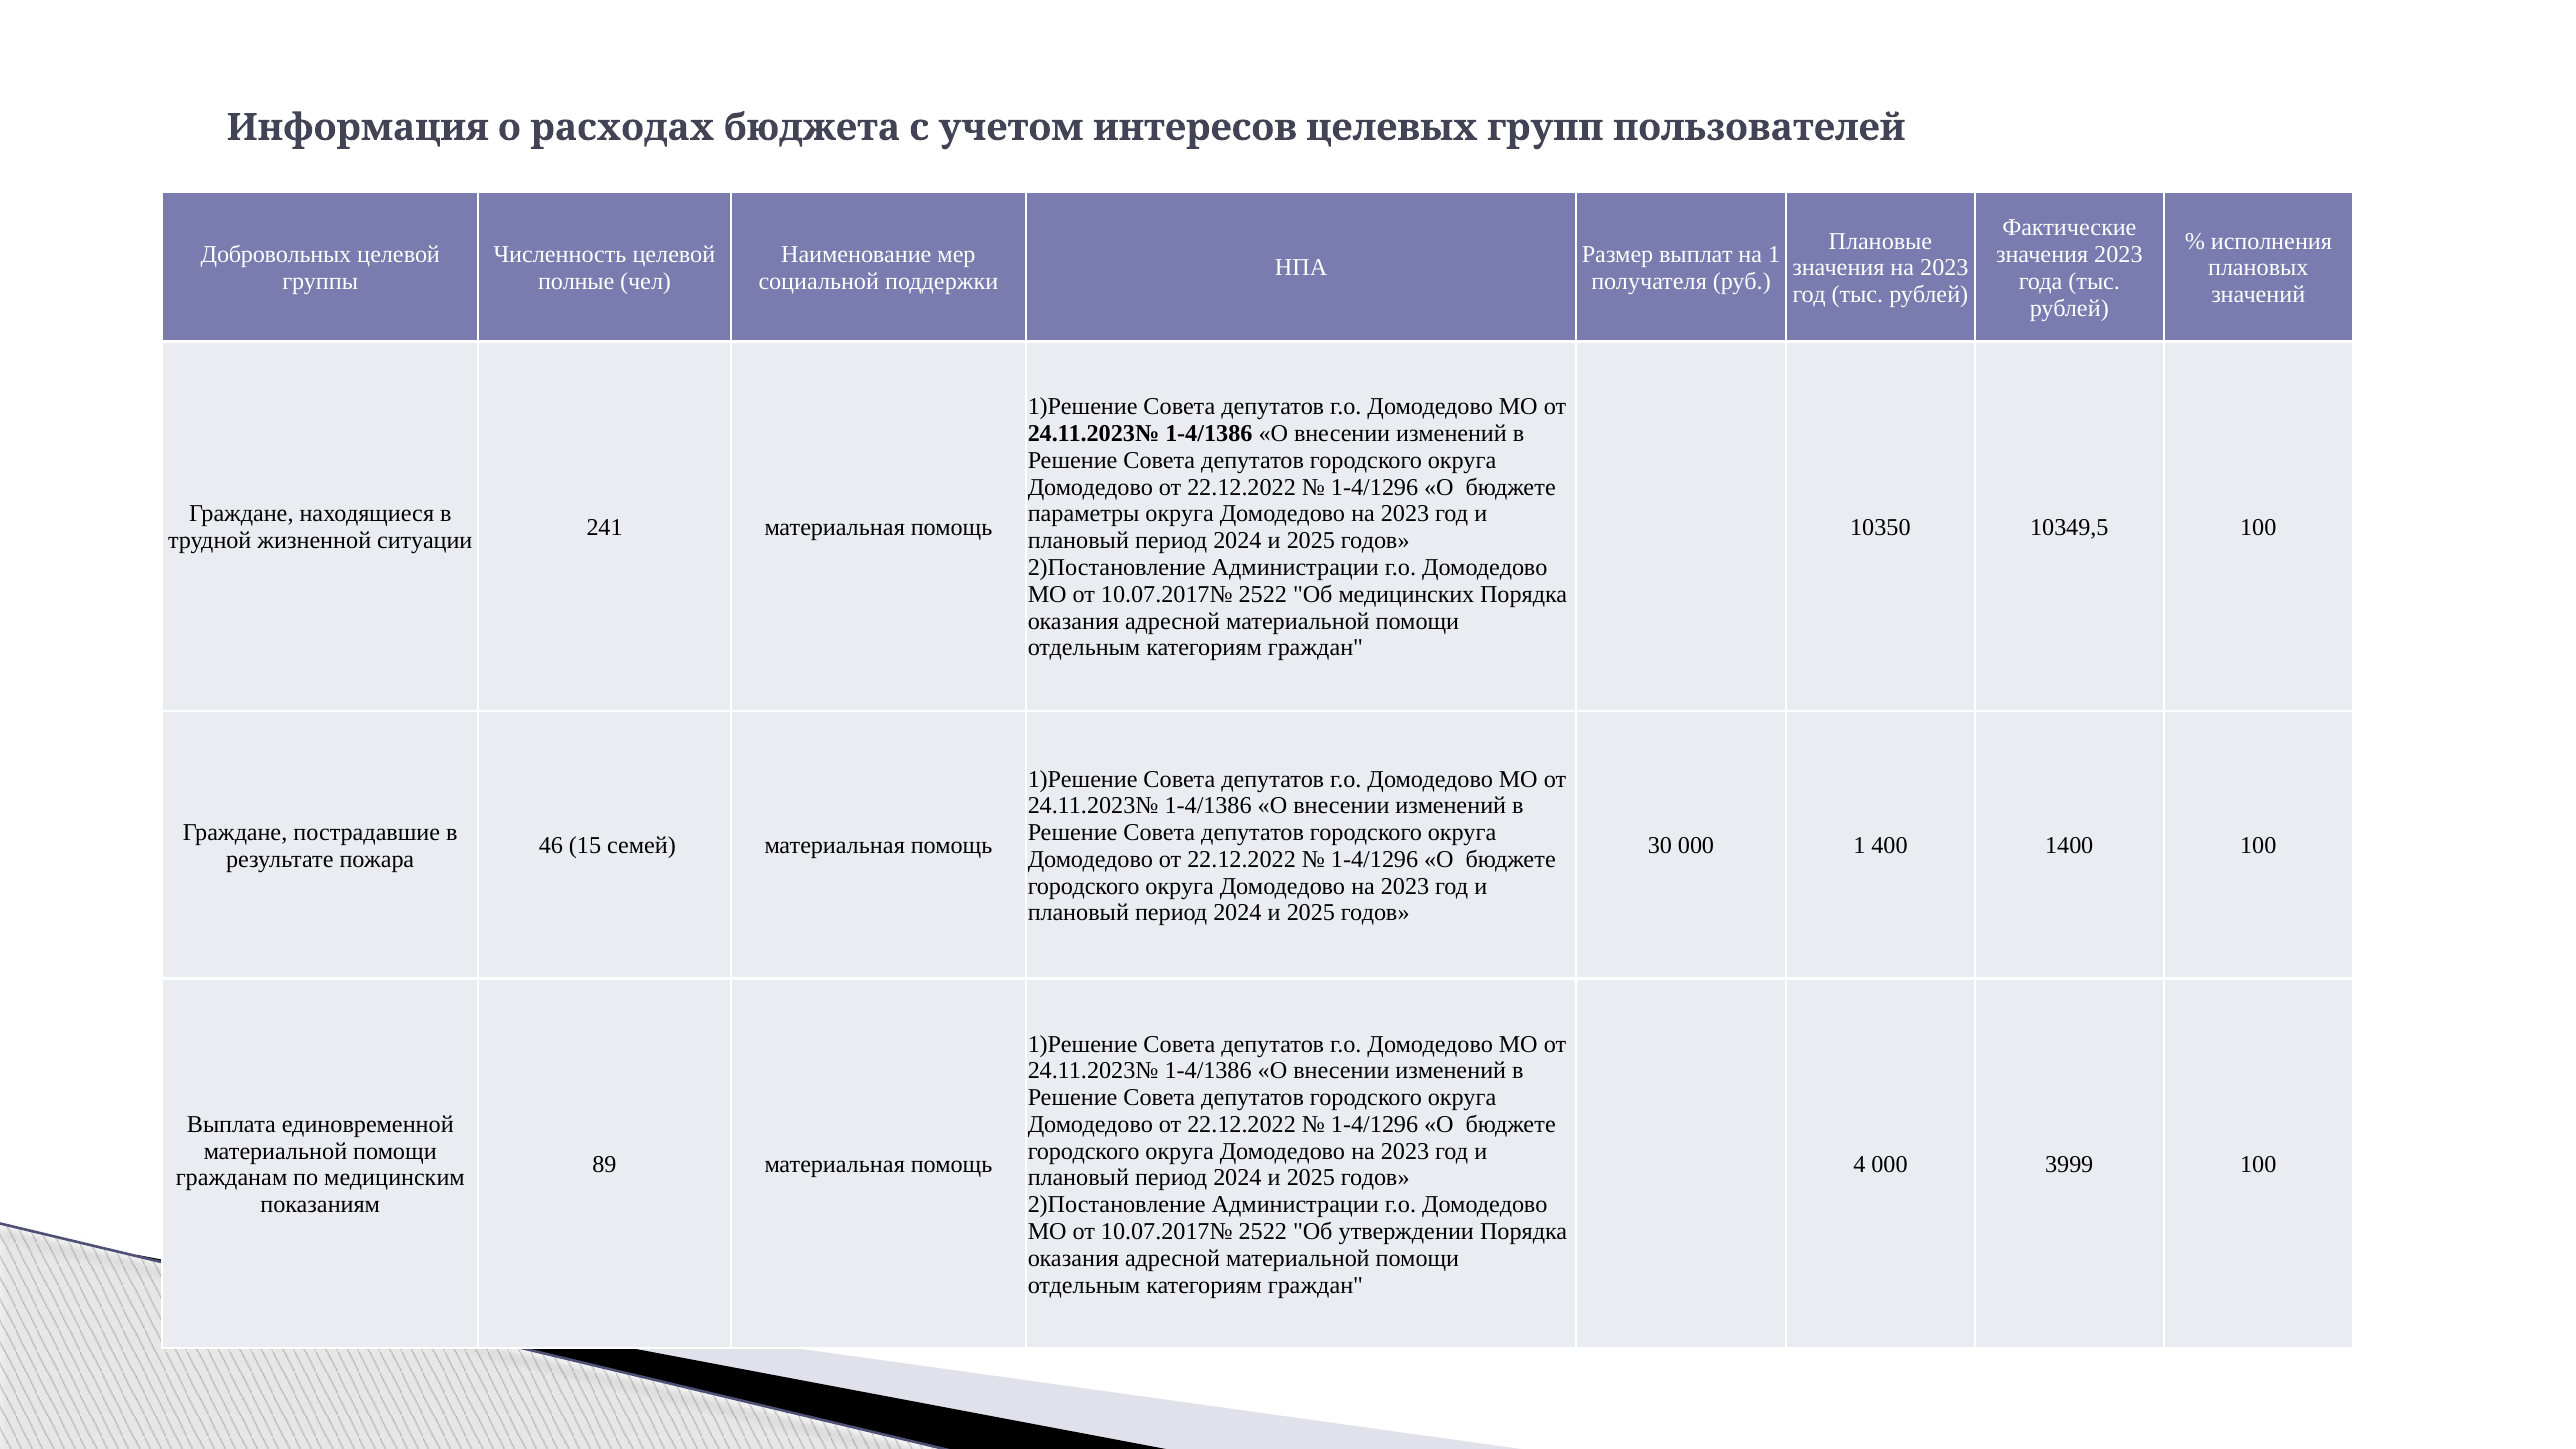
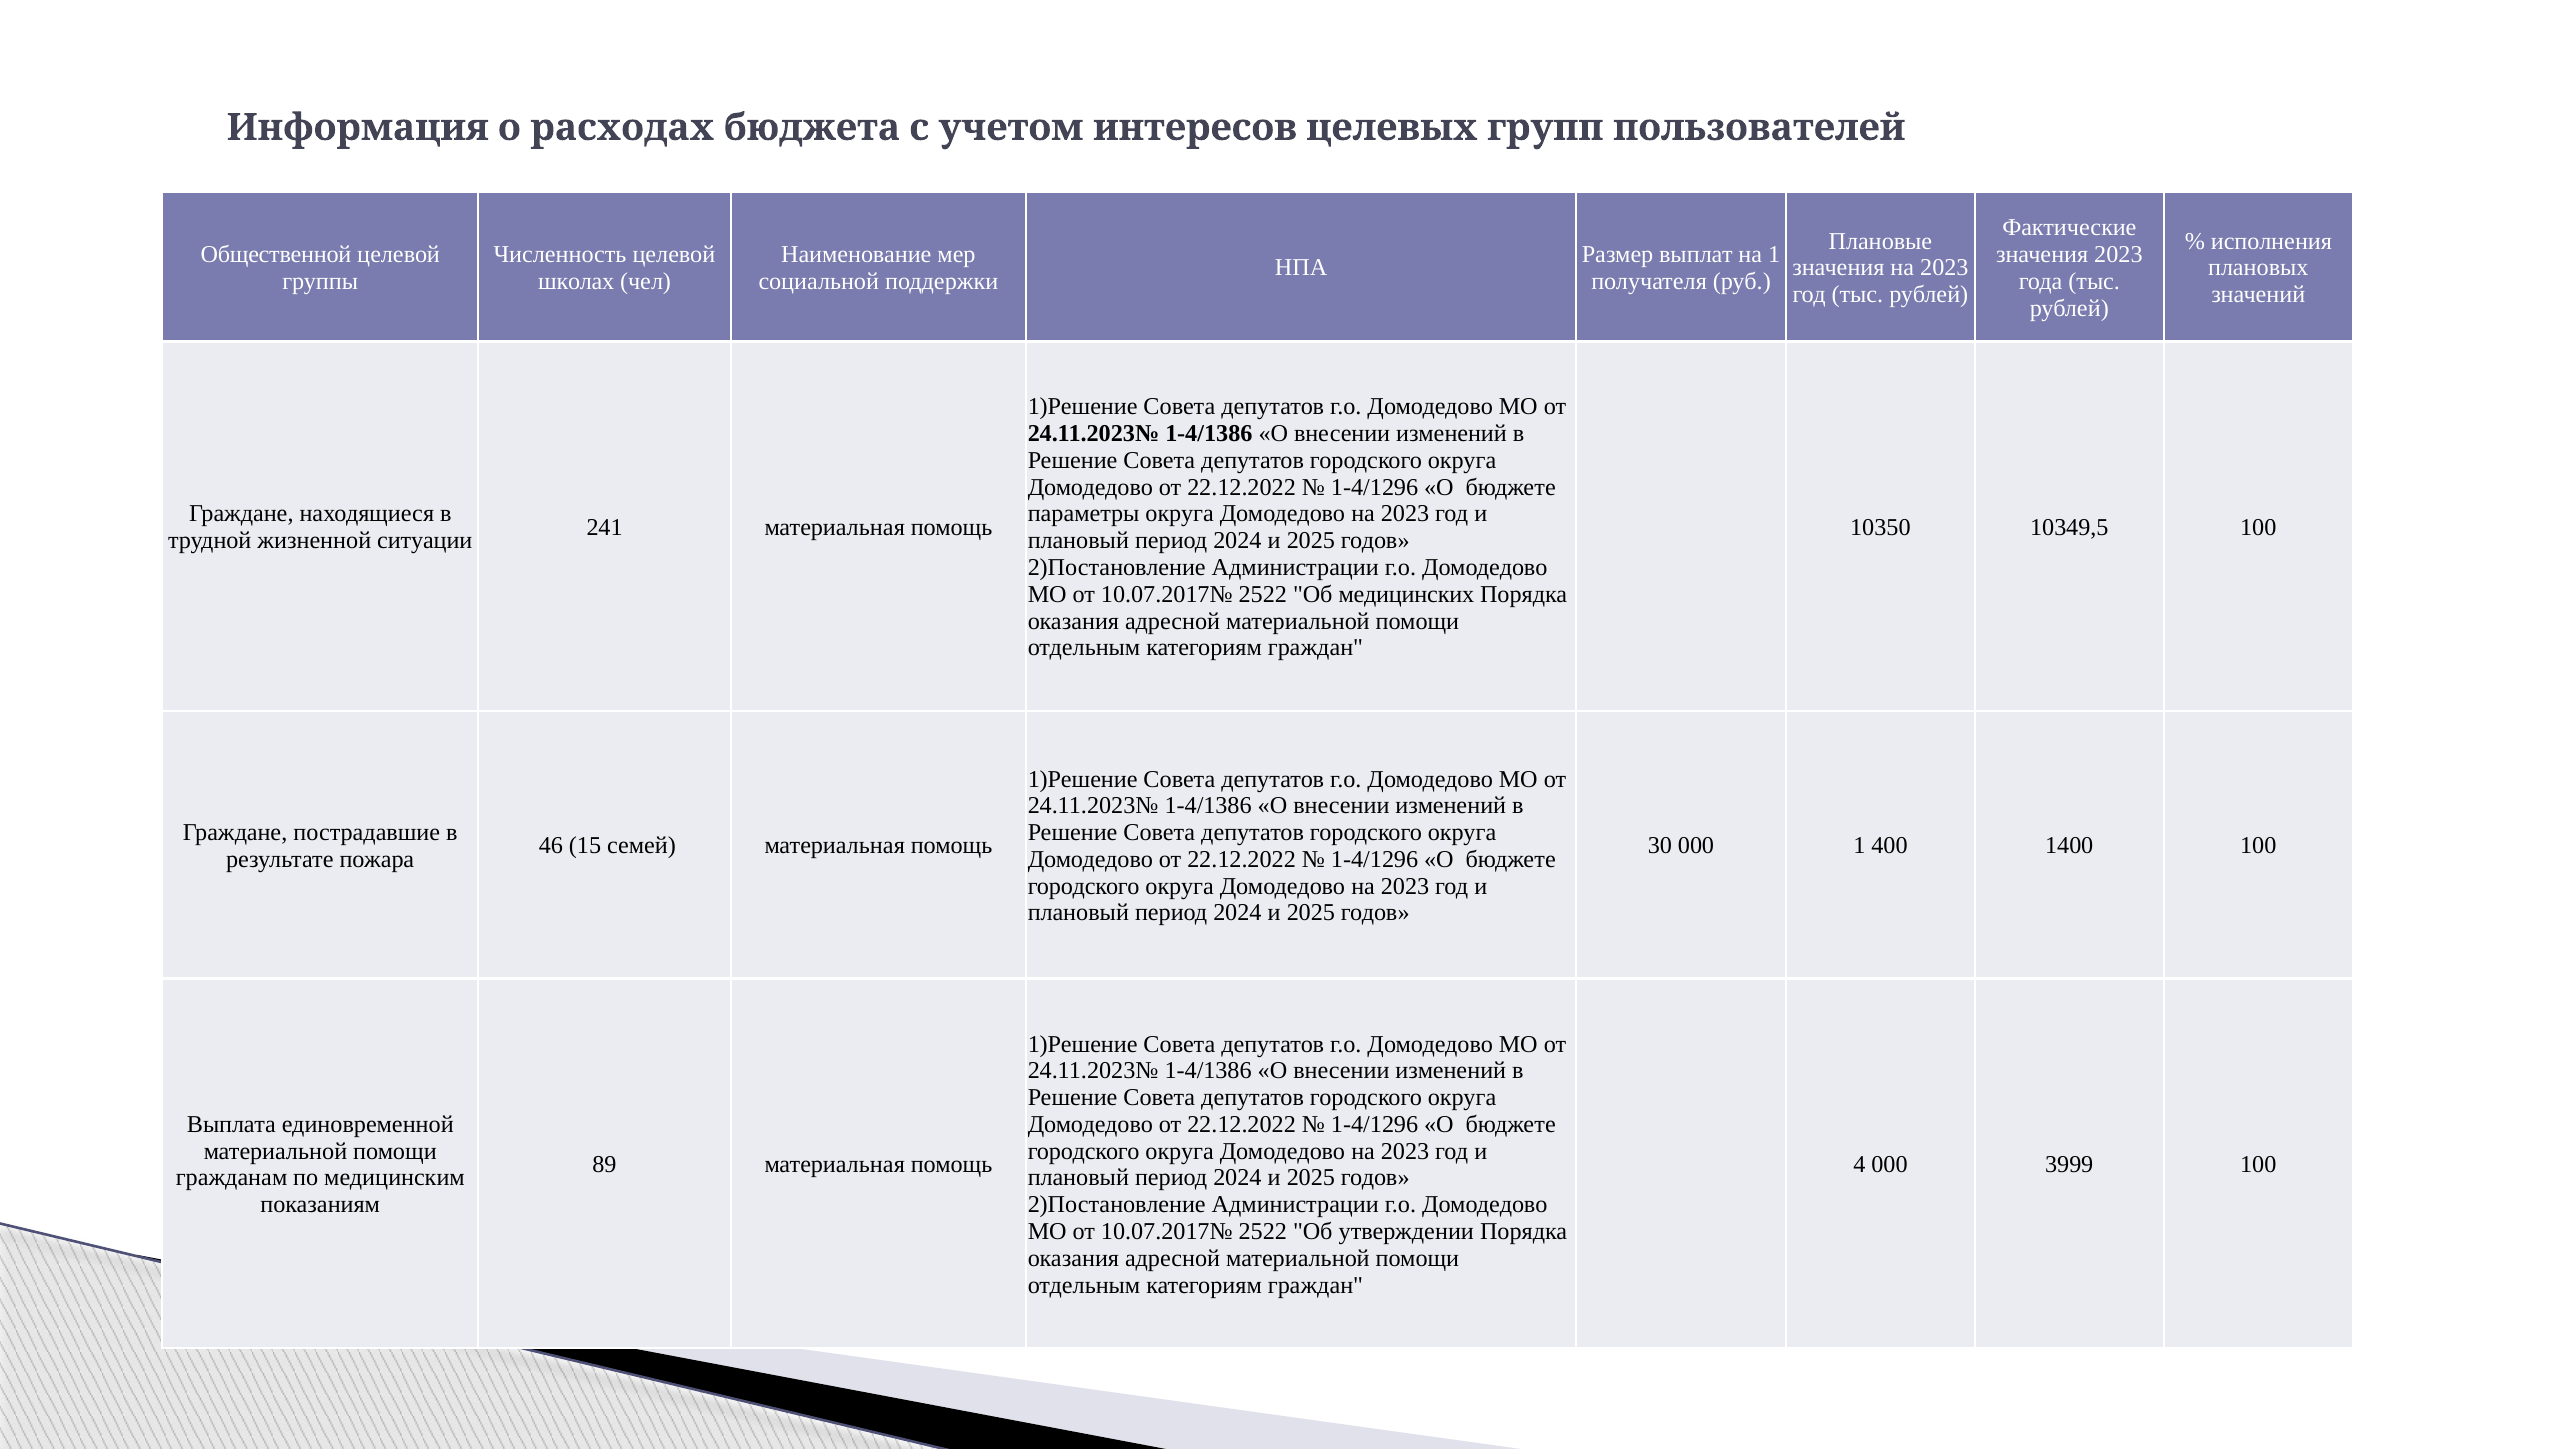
Добровольных: Добровольных -> Общественной (276, 255)
полные: полные -> школах (576, 281)
